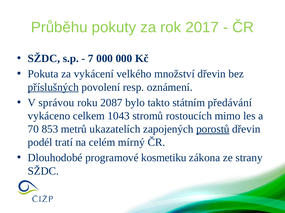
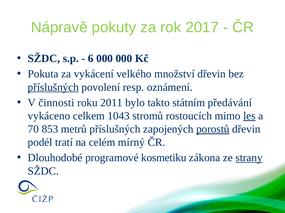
Průběhu: Průběhu -> Nápravě (59, 27)
7: 7 -> 6 (91, 59)
správou: správou -> činnosti (56, 103)
2087: 2087 -> 2011 (111, 103)
les underline: none -> present (249, 116)
metrů ukazatelích: ukazatelích -> příslušných (115, 130)
strany underline: none -> present (249, 158)
